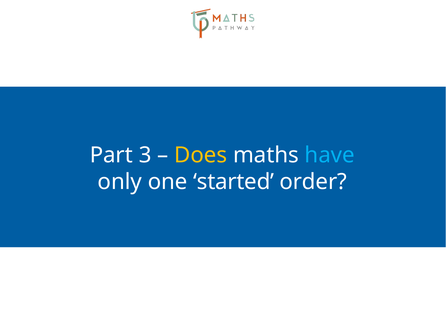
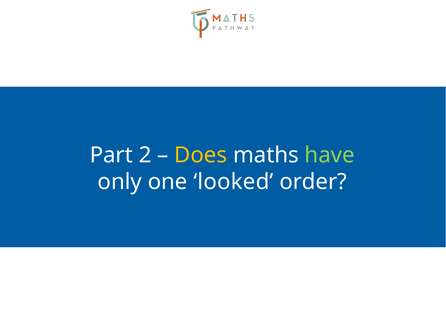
3: 3 -> 2 (145, 155)
have colour: light blue -> light green (330, 155)
started: started -> looked (233, 182)
